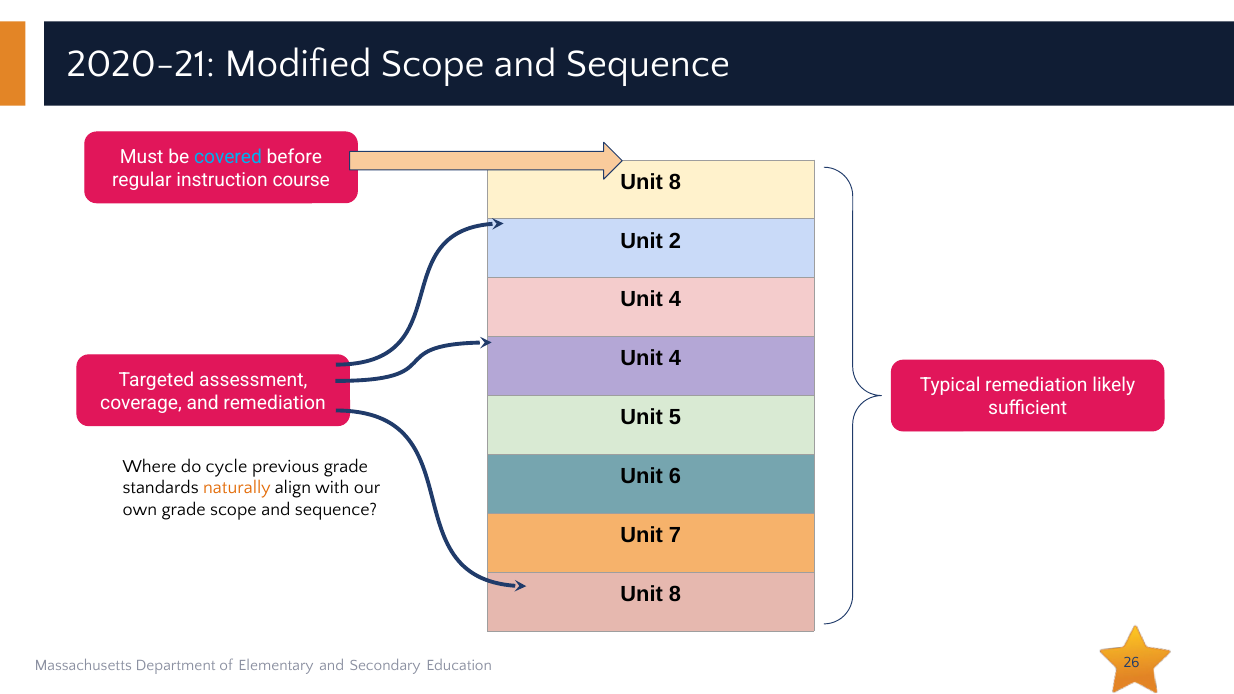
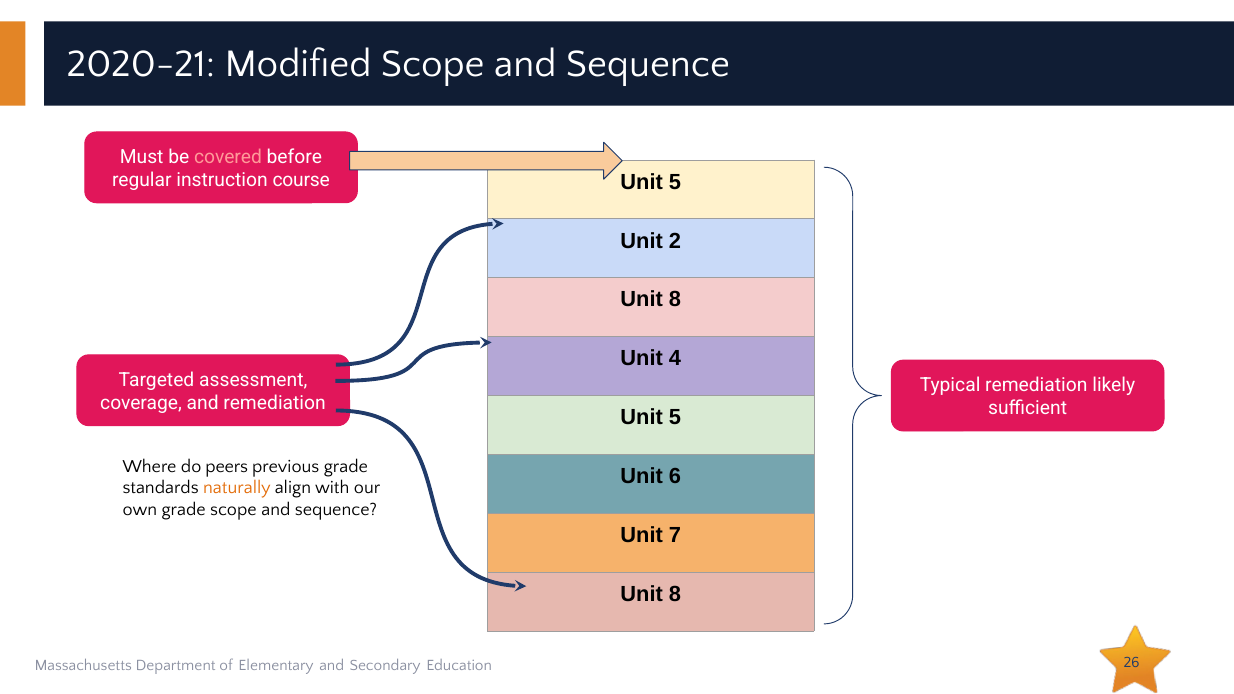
covered colour: light blue -> pink (228, 157)
8: 8 -> 5 (675, 182)
4: 4 -> 8 (675, 300)
cycle: cycle -> peers (227, 466)
